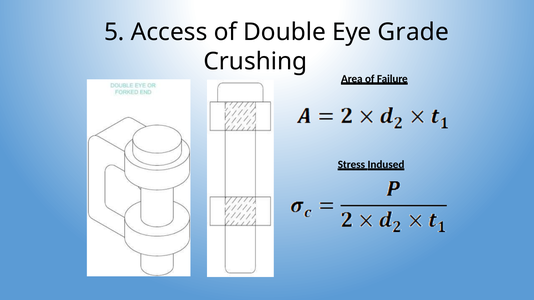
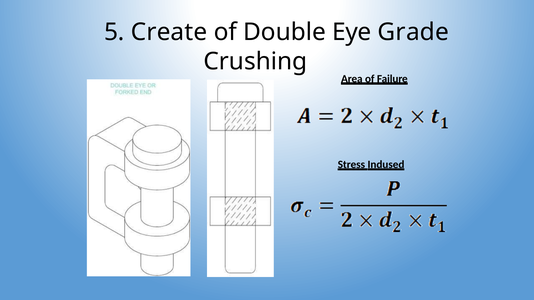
Access: Access -> Create (169, 32)
